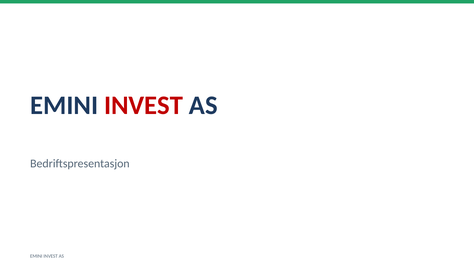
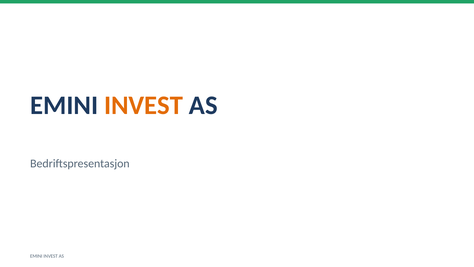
INVEST colour: red -> orange (144, 105)
